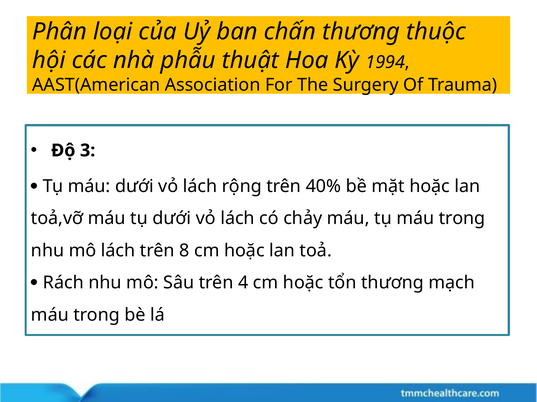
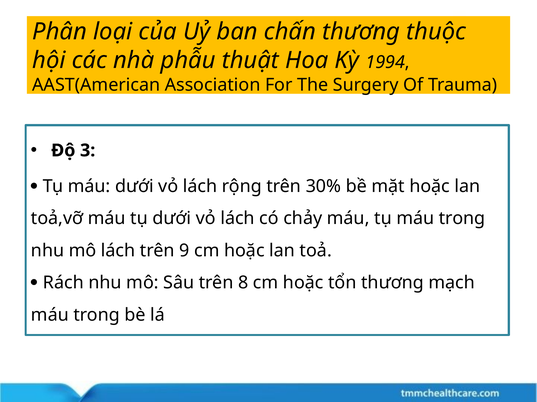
40%: 40% -> 30% (323, 187)
8: 8 -> 9 (184, 251)
4: 4 -> 8 (243, 283)
